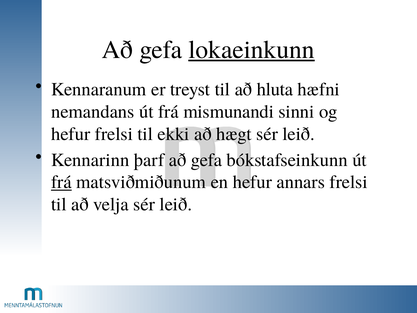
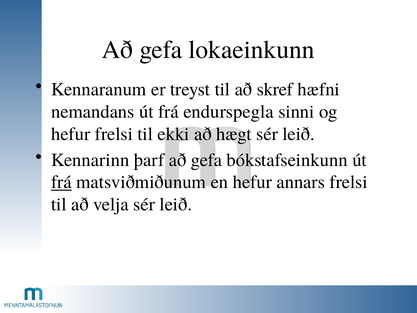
lokaeinkunn underline: present -> none (252, 50)
hluta: hluta -> skref (275, 89)
mismunandi: mismunandi -> endurspegla (228, 112)
